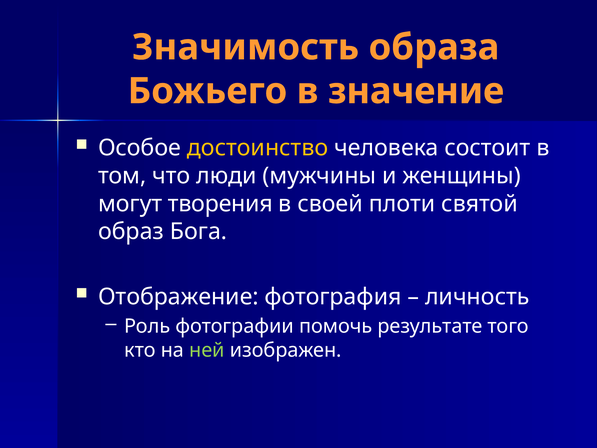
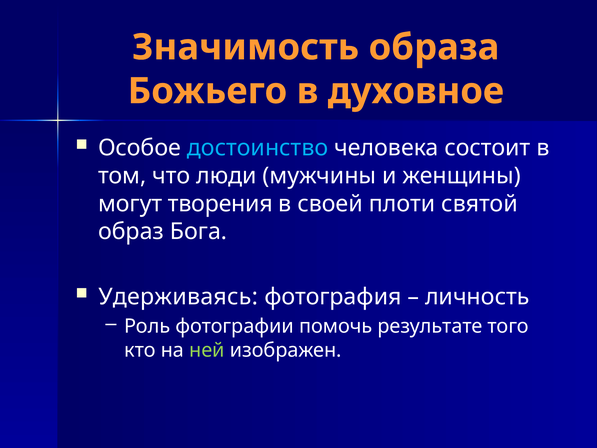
значение: значение -> духовное (416, 91)
достоинство colour: yellow -> light blue (258, 148)
Отображение: Отображение -> Удерживаясь (178, 297)
